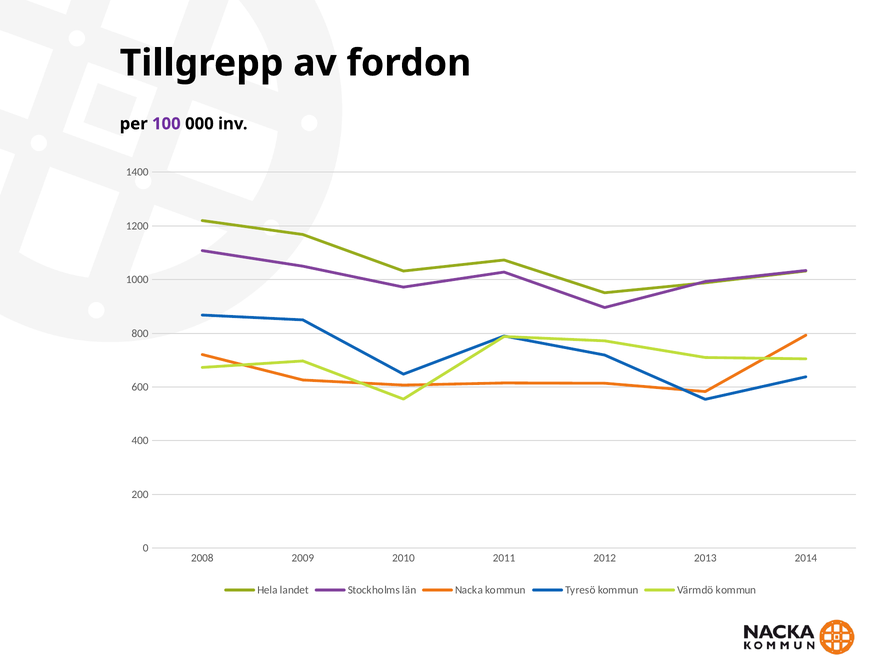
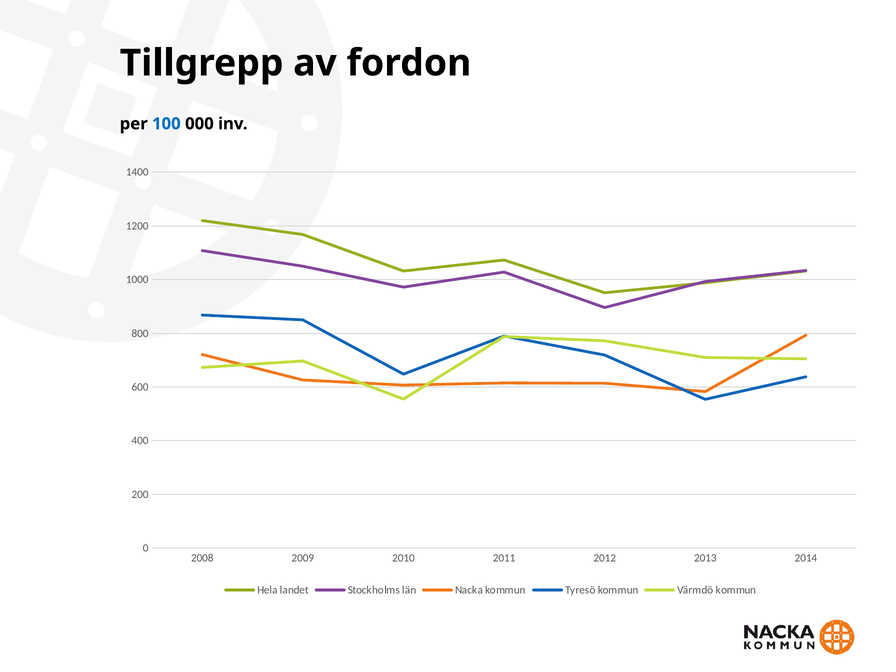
100 colour: purple -> blue (166, 124)
